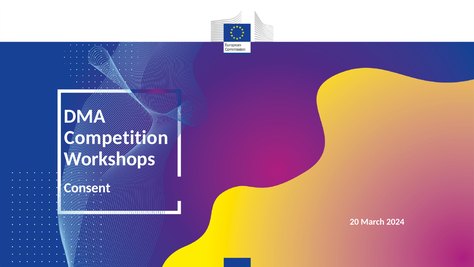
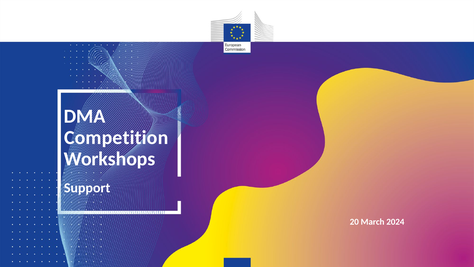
Consent: Consent -> Support (87, 188)
